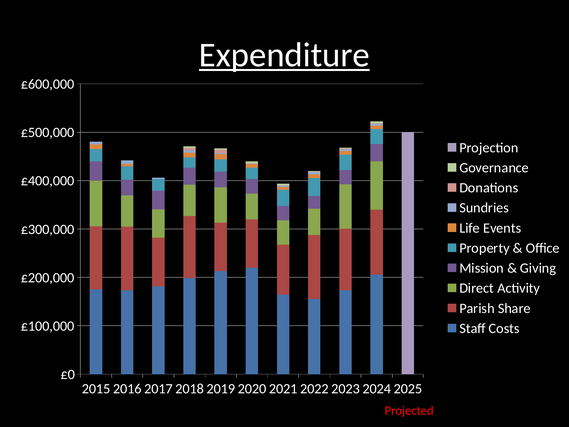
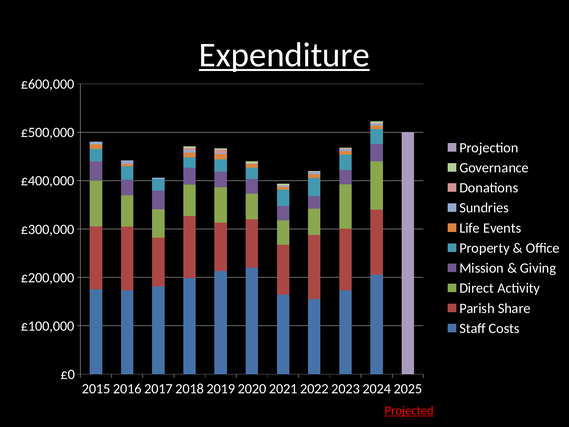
Projected underline: none -> present (409, 410)
